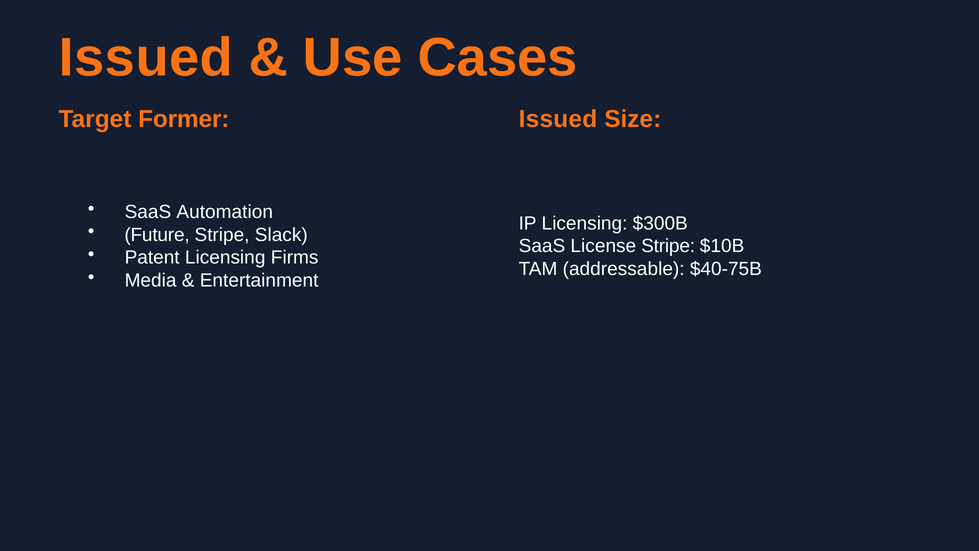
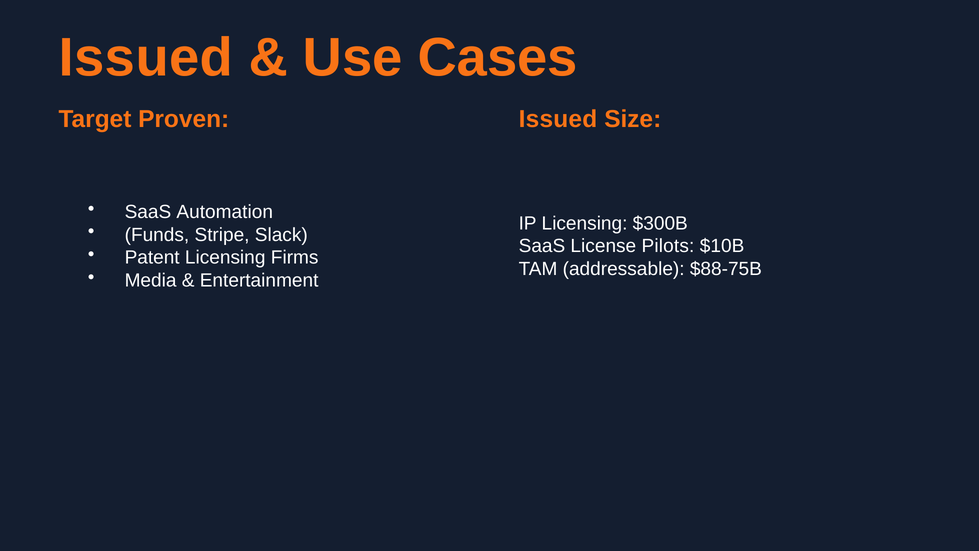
Former: Former -> Proven (184, 119)
Future: Future -> Funds (157, 235)
License Stripe: Stripe -> Pilots (668, 246)
$40-75B: $40-75B -> $88-75B (726, 269)
